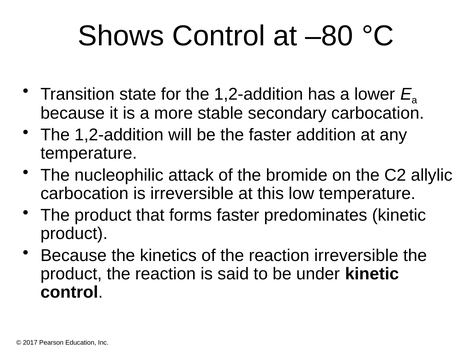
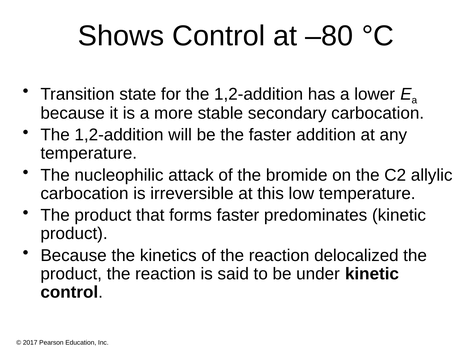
reaction irreversible: irreversible -> delocalized (356, 255)
